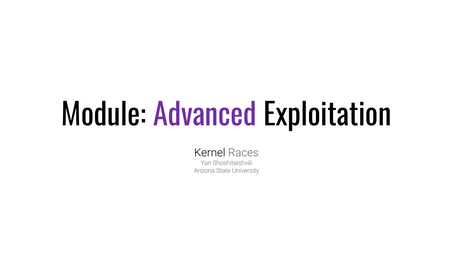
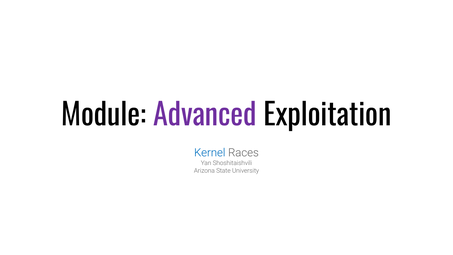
Kernel colour: black -> blue (210, 153)
